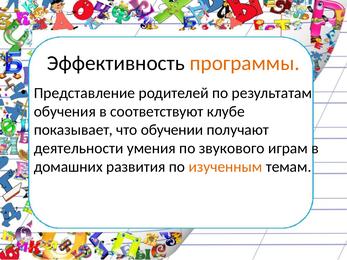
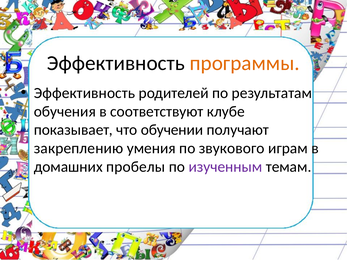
Представление: Представление -> Эффективность (84, 93)
деятельности: деятельности -> закреплению (79, 149)
развития: развития -> пробелы (136, 167)
изученным colour: orange -> purple (225, 167)
